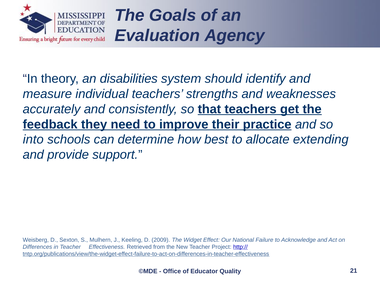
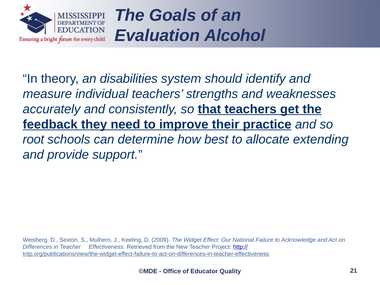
Agency: Agency -> Alcohol (235, 36)
into: into -> root (33, 140)
